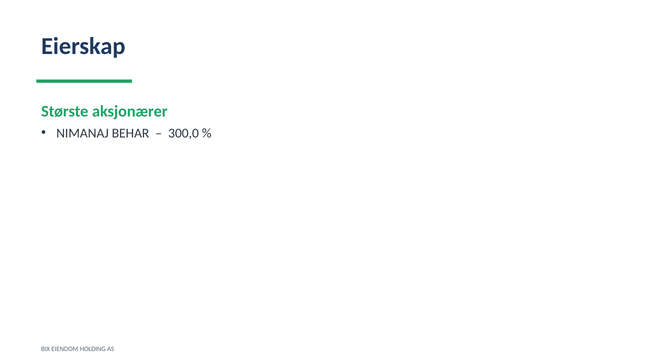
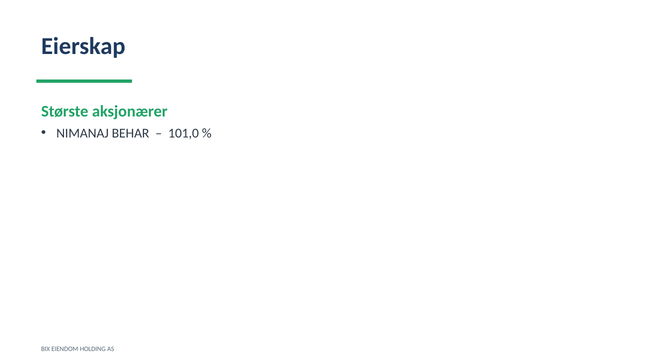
300,0: 300,0 -> 101,0 (184, 133)
